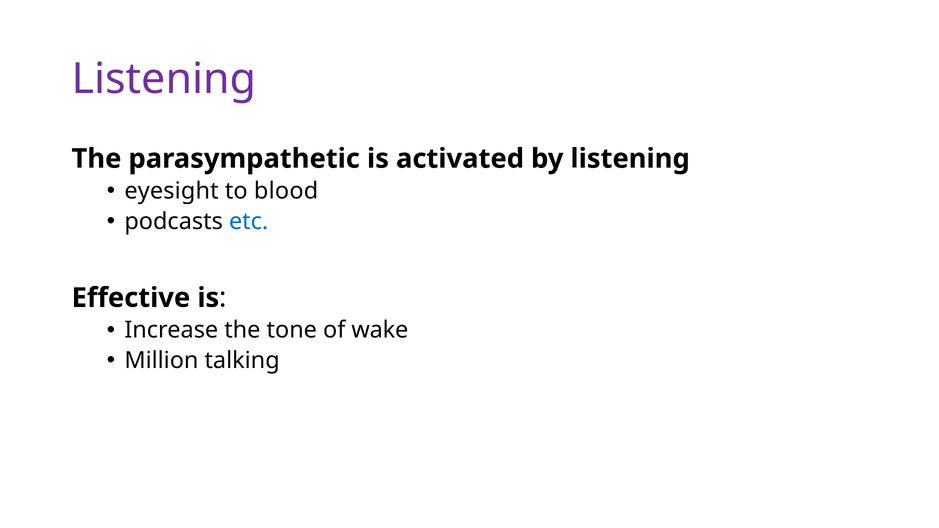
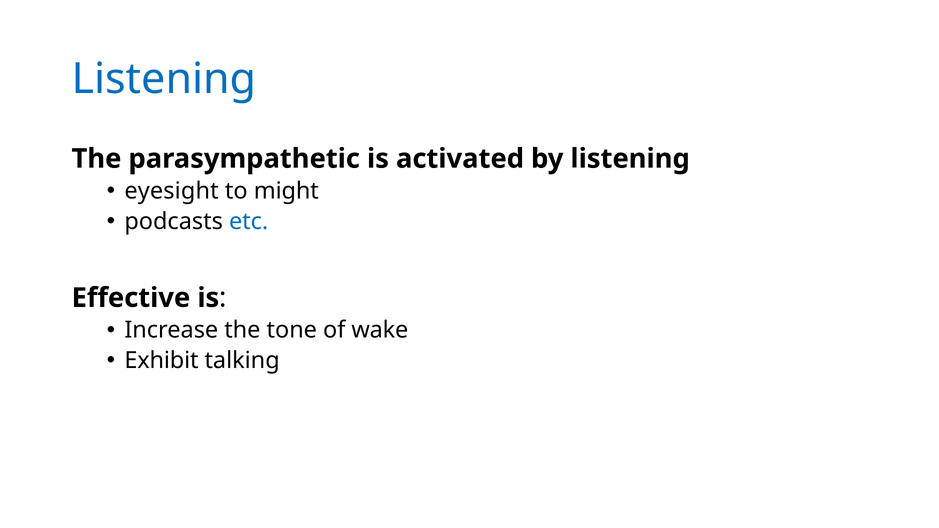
Listening colour: purple -> blue (164, 79)
blood: blood -> might (286, 191)
Million: Million -> Exhibit (161, 361)
